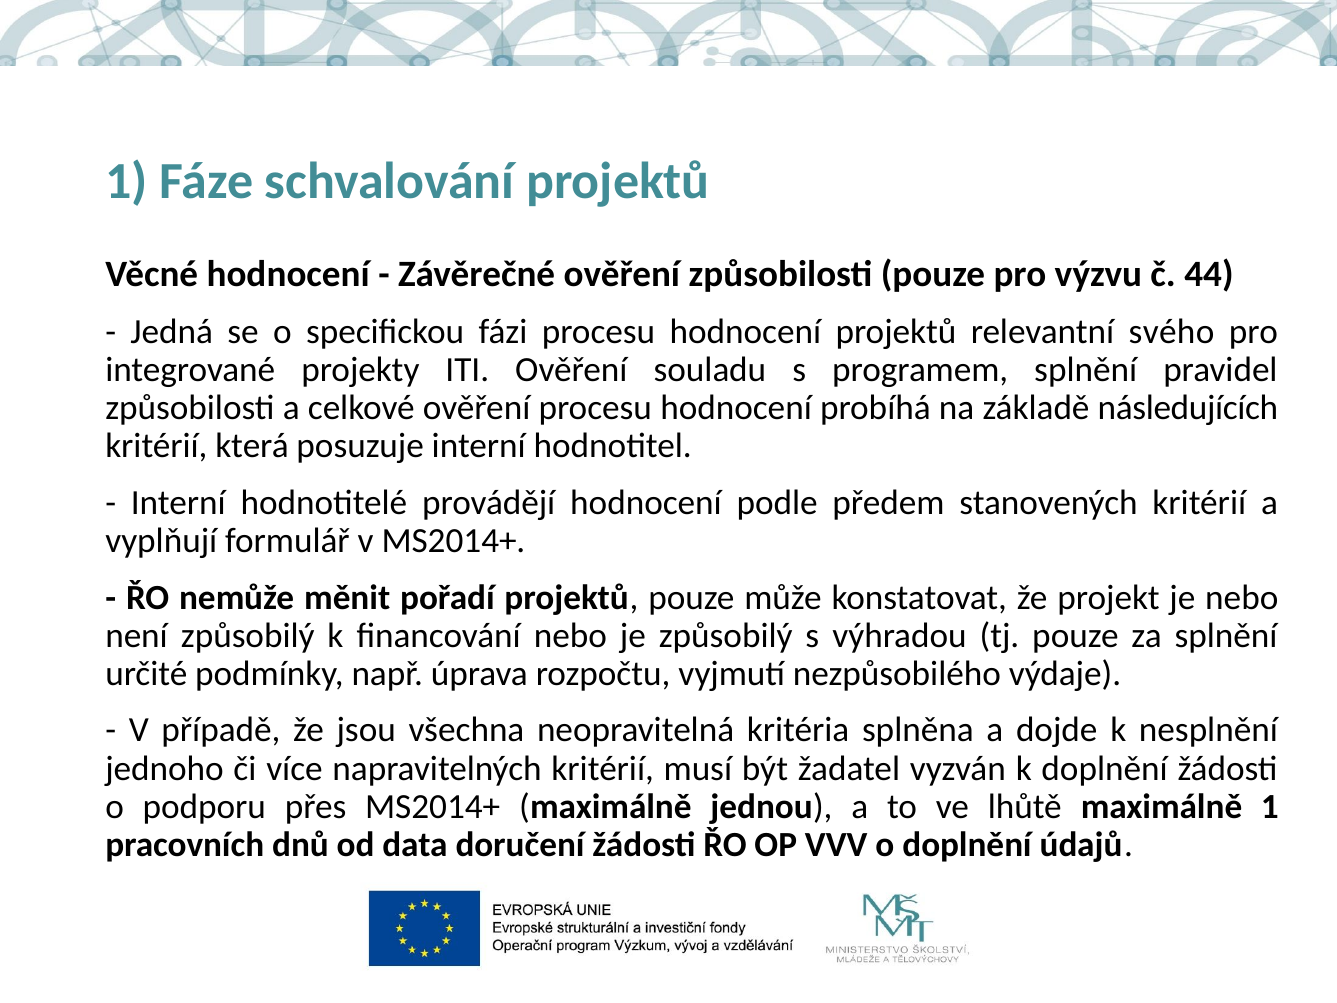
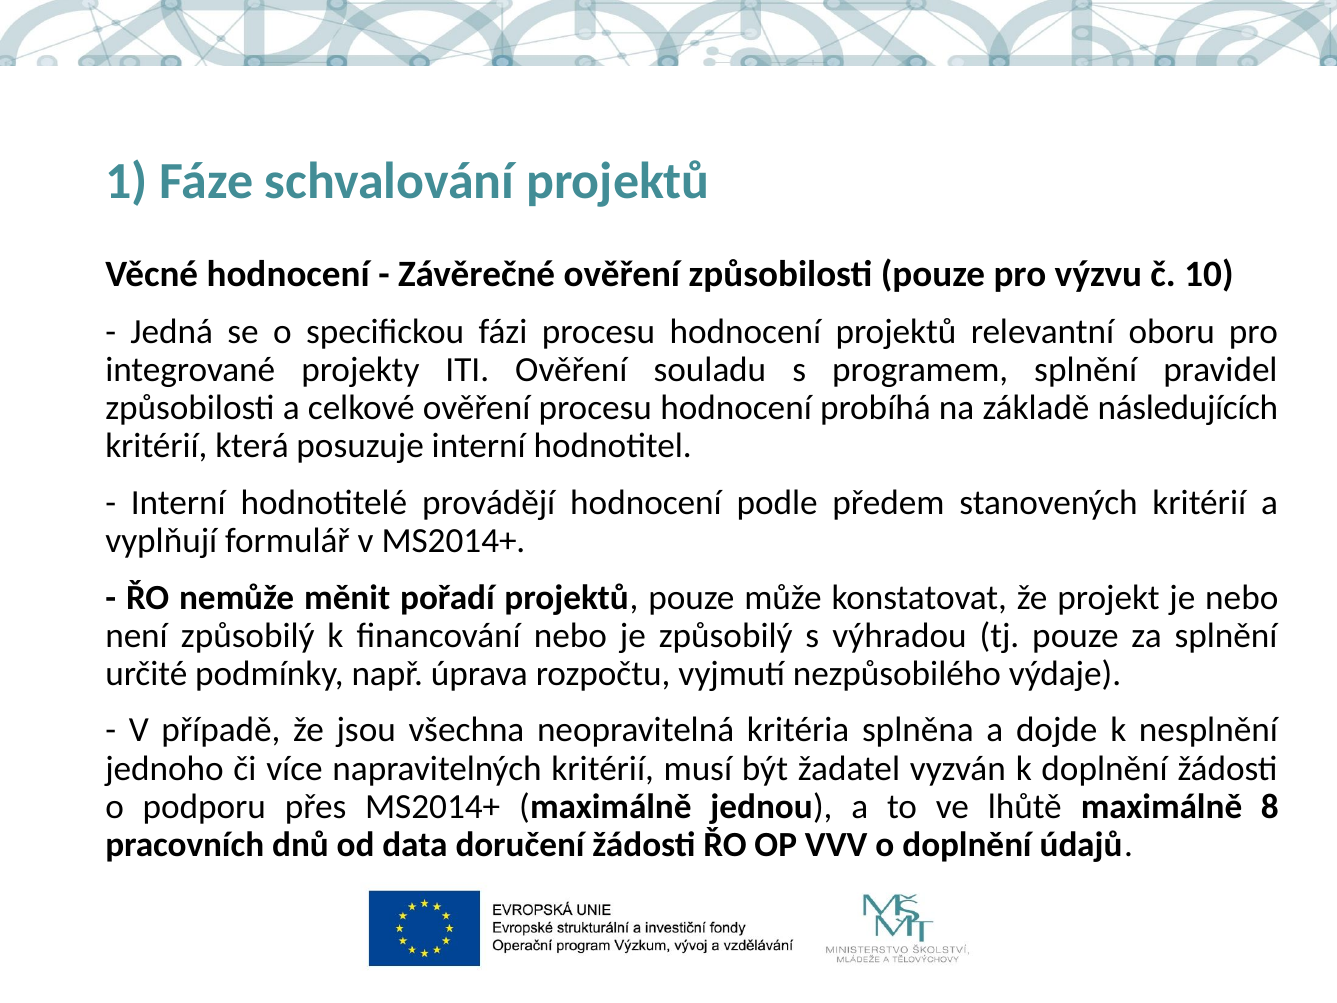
44: 44 -> 10 (1209, 274)
svého: svého -> oboru (1172, 331)
maximálně 1: 1 -> 8 (1270, 806)
